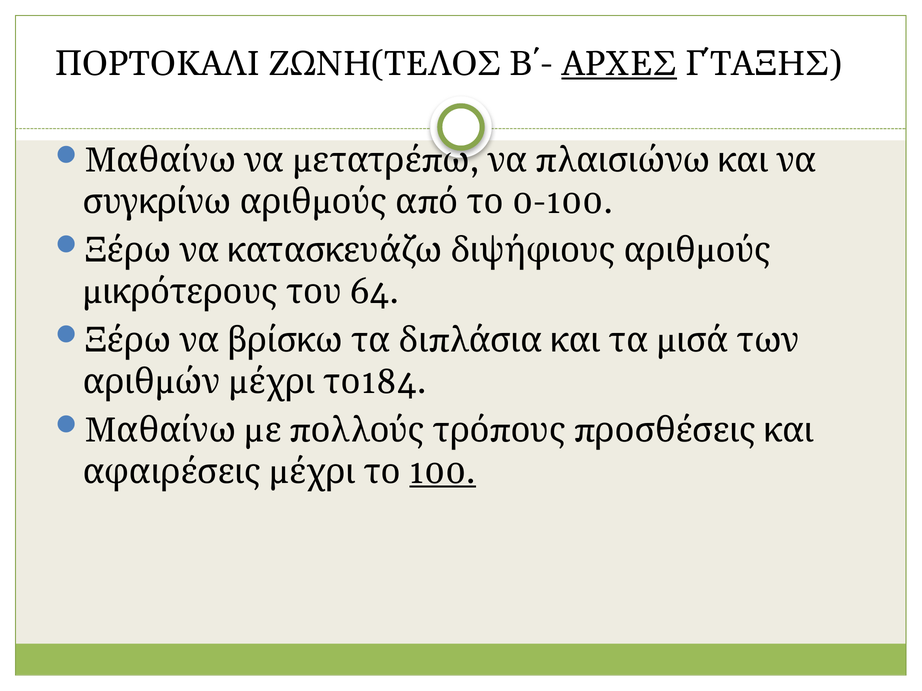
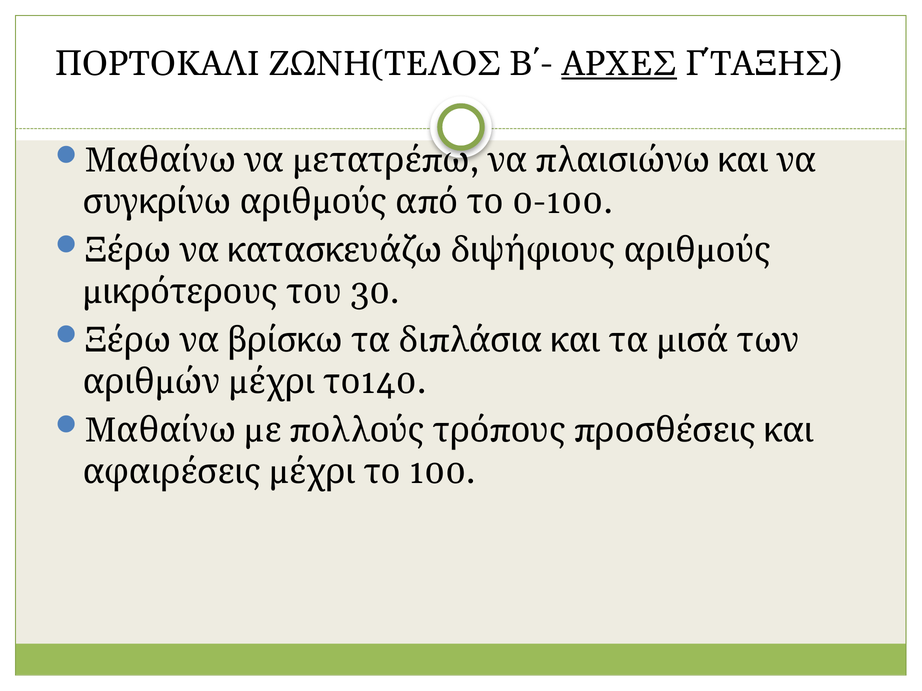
64: 64 -> 30 (375, 292)
184: 184 -> 140 (394, 382)
100 underline: present -> none (443, 472)
